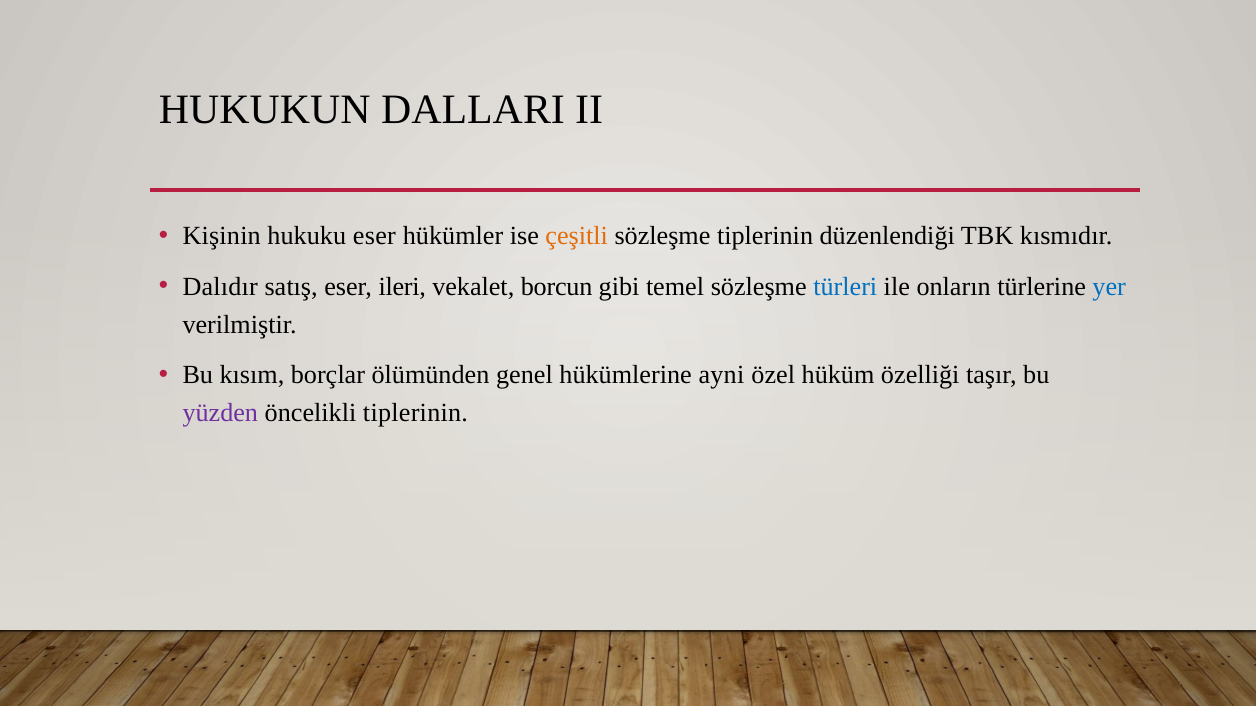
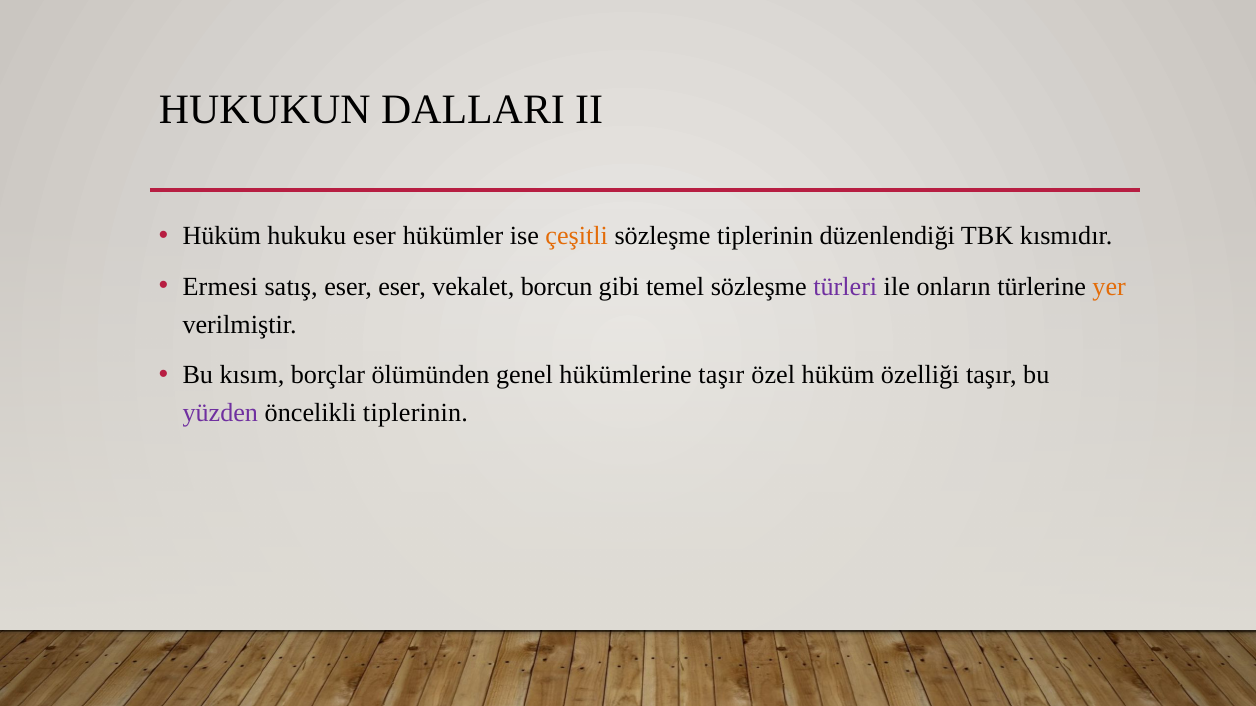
Kişinin: Kişinin -> Hüküm (222, 236)
Dalıdır: Dalıdır -> Ermesi (220, 287)
eser ileri: ileri -> eser (402, 287)
türleri colour: blue -> purple (845, 287)
yer colour: blue -> orange (1109, 287)
hükümlerine ayni: ayni -> taşır (721, 375)
